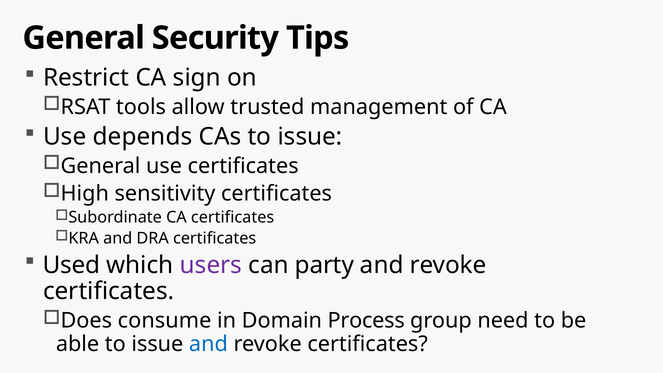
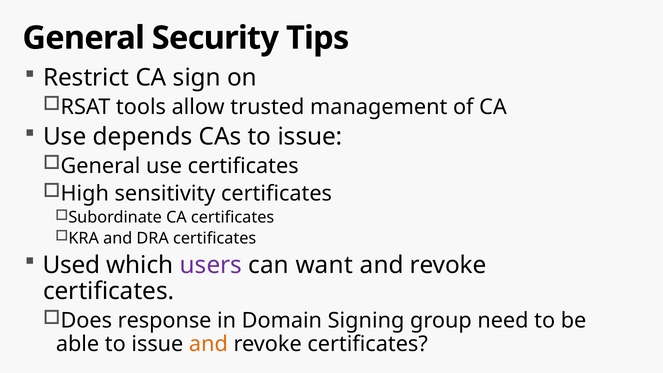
party: party -> want (324, 265)
consume: consume -> response (165, 320)
Process: Process -> Signing (366, 320)
and colour: blue -> orange (208, 344)
